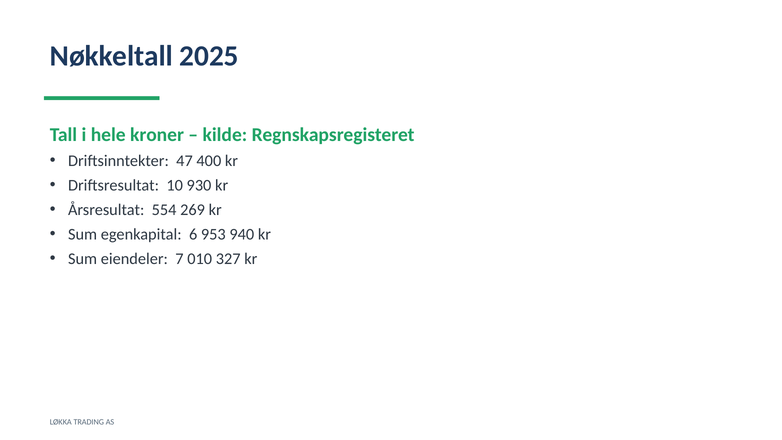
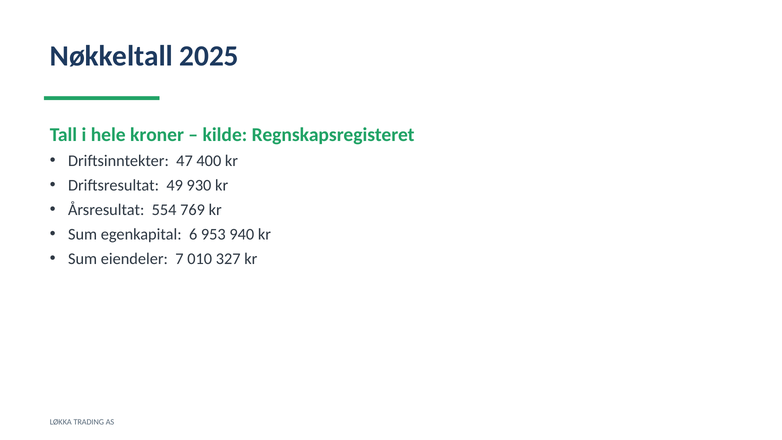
10: 10 -> 49 (175, 185)
269: 269 -> 769 (193, 210)
